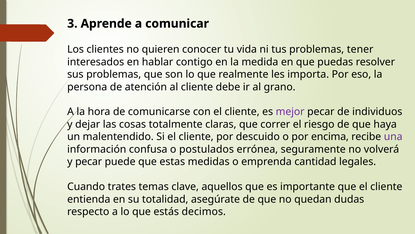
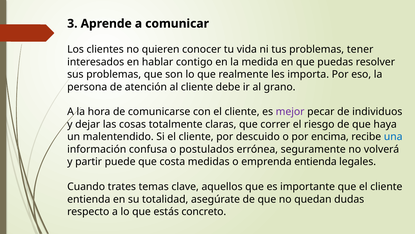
una colour: purple -> blue (393, 137)
y pecar: pecar -> partir (89, 161)
estas: estas -> costa (172, 161)
emprenda cantidad: cantidad -> entienda (315, 161)
decimos: decimos -> concreto (204, 211)
